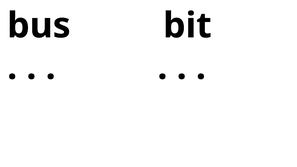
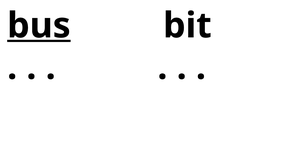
bus underline: none -> present (39, 26)
